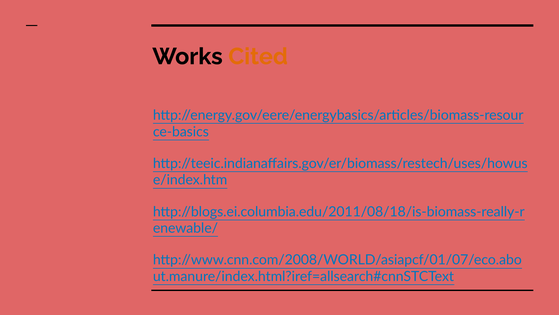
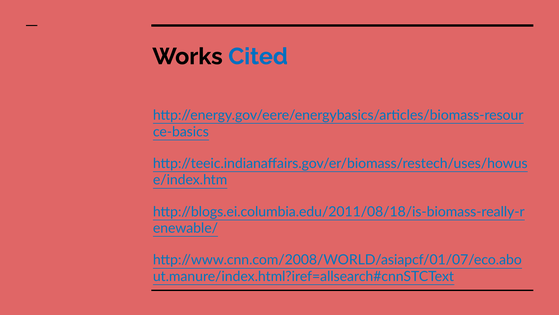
Cited colour: orange -> blue (258, 56)
